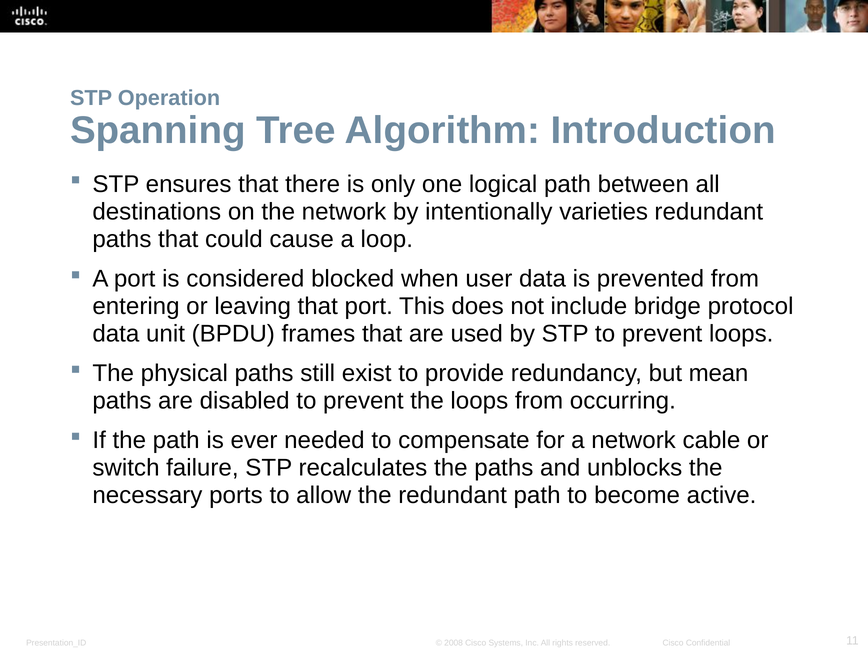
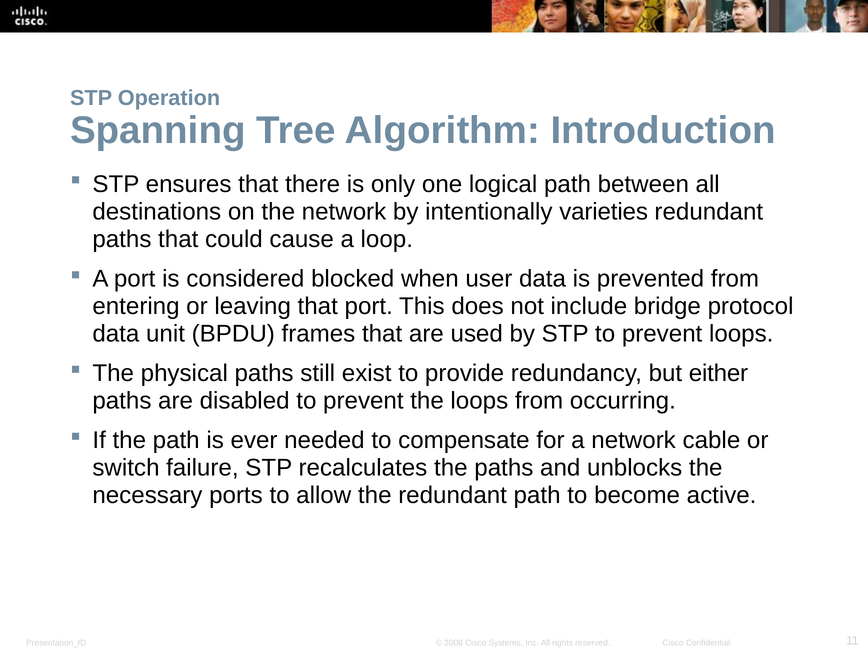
mean: mean -> either (718, 373)
